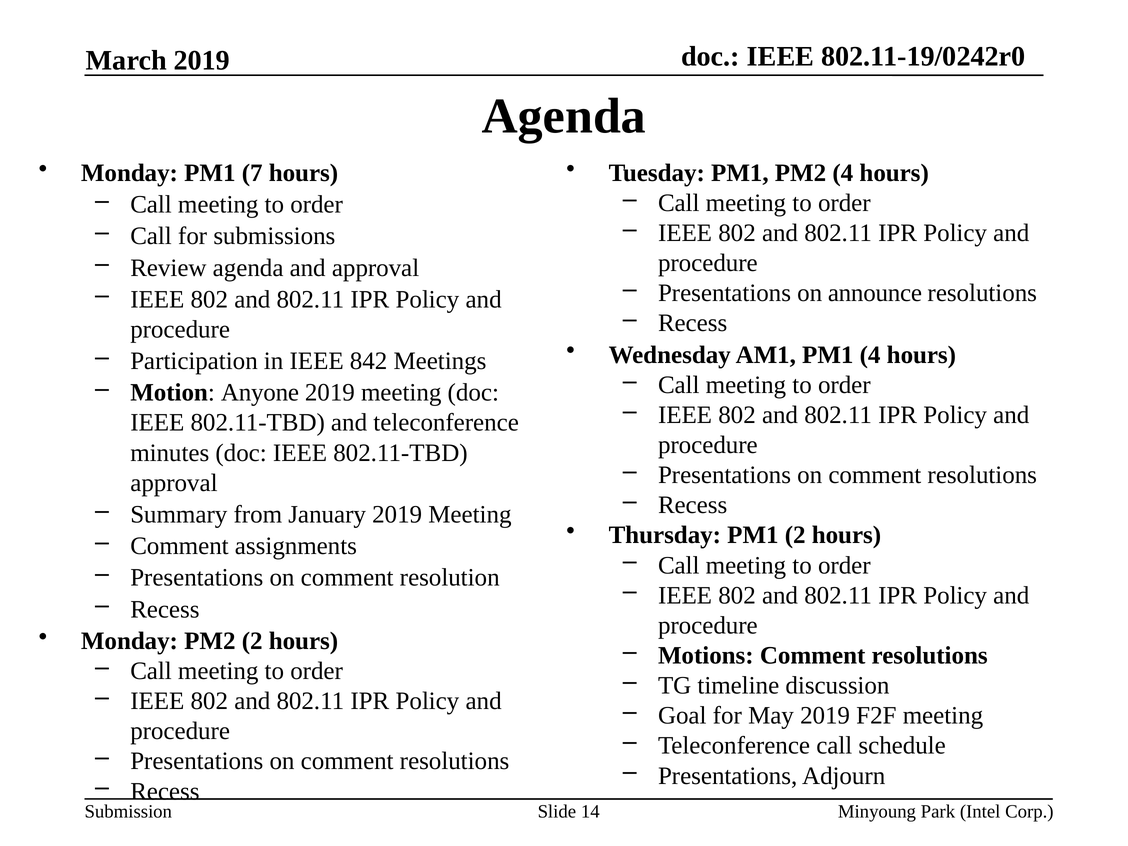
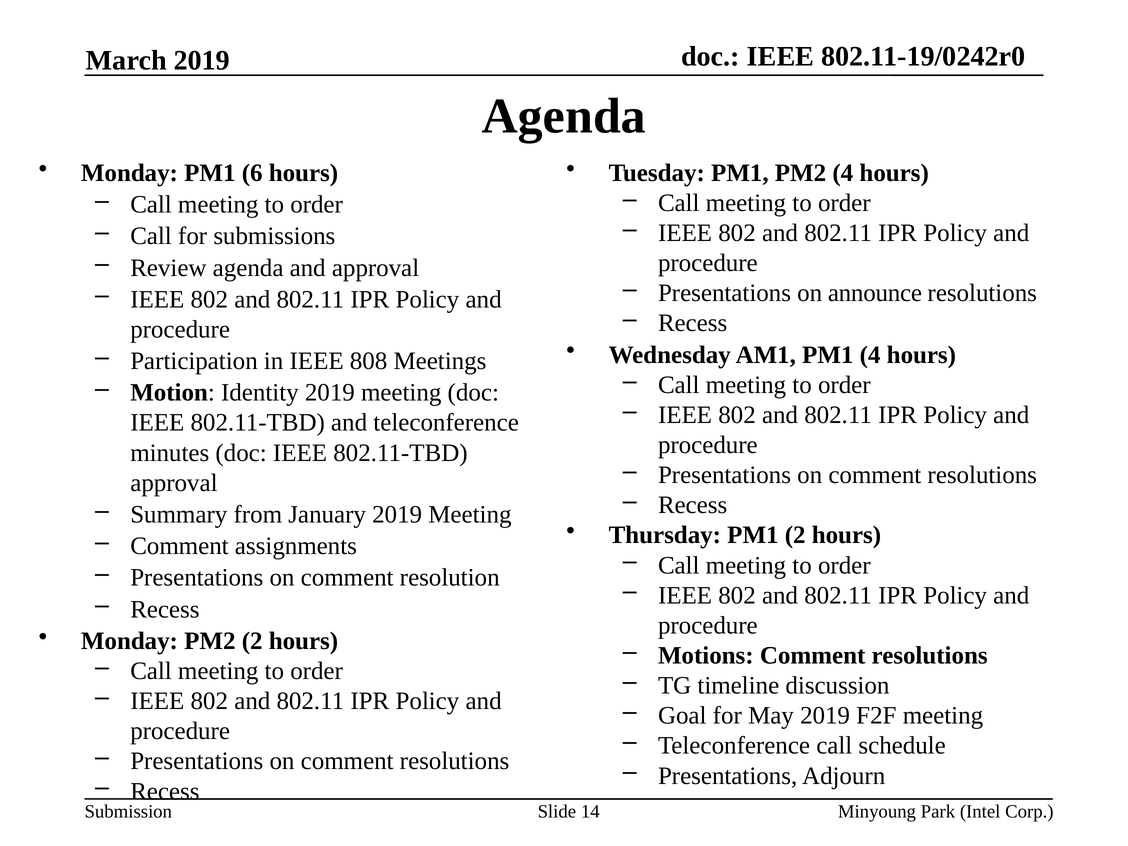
7: 7 -> 6 (252, 173)
842: 842 -> 808 (369, 361)
Anyone: Anyone -> Identity (260, 393)
